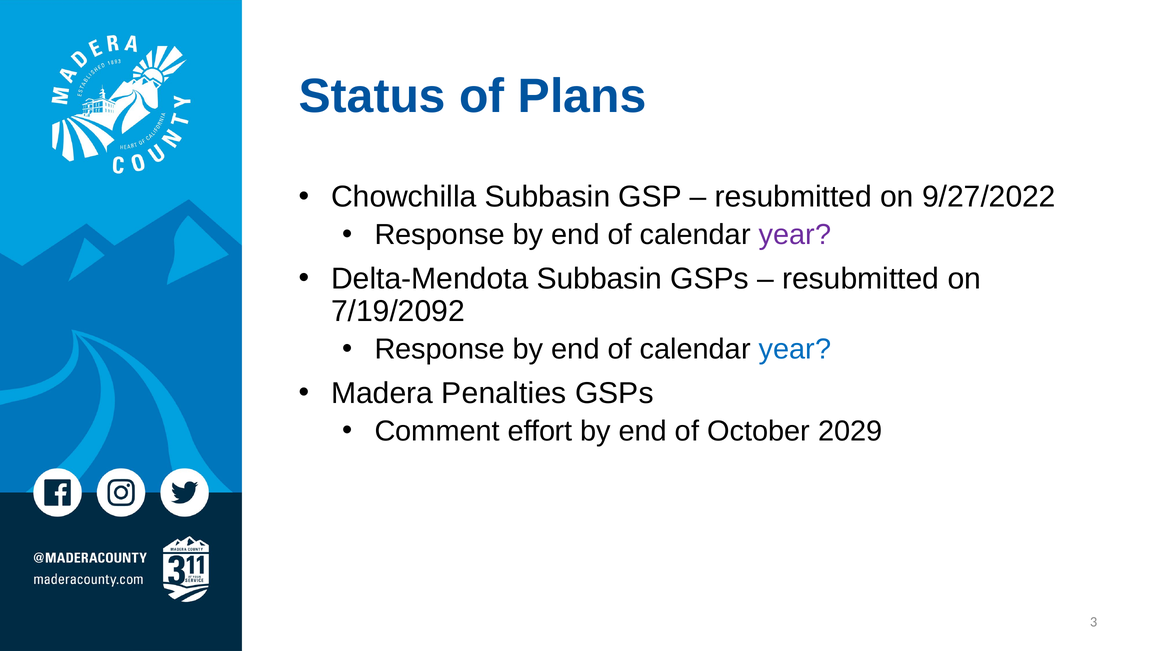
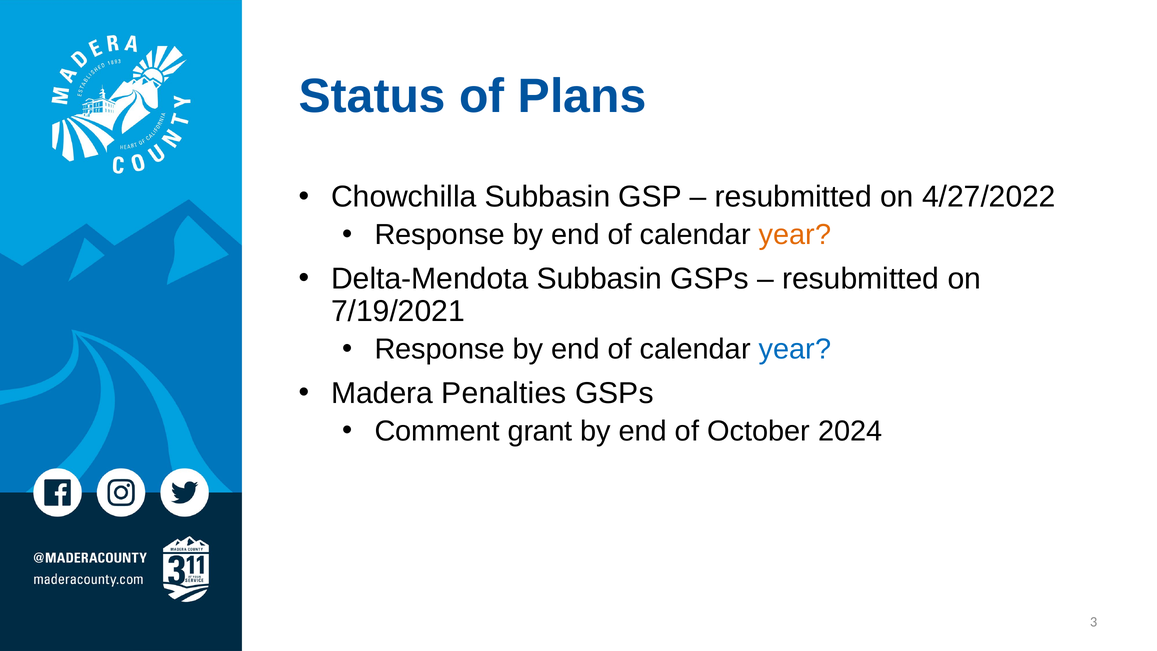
9/27/2022: 9/27/2022 -> 4/27/2022 (989, 197)
year colour: purple -> orange (795, 235)
7/19/2092: 7/19/2092 -> 7/19/2021 (398, 311)
effort: effort -> grant (540, 431)
2029: 2029 -> 2024 (850, 431)
